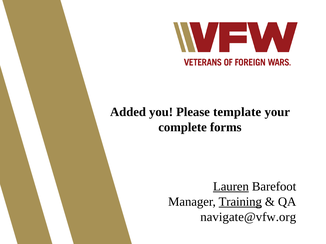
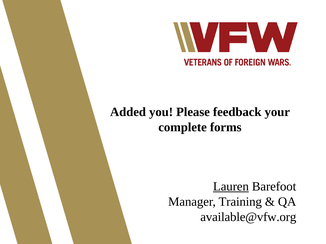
template: template -> feedback (237, 112)
Training underline: present -> none (240, 202)
navigate@vfw.org: navigate@vfw.org -> available@vfw.org (248, 217)
